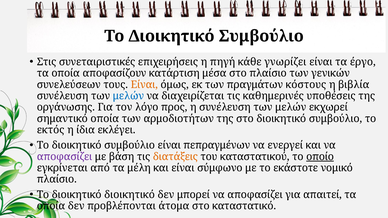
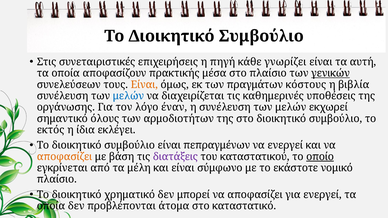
έργο: έργο -> αυτή (363, 62)
κατάρτιση: κατάρτιση -> πρακτικής (174, 73)
γενικών underline: none -> present (331, 73)
προς: προς -> έναν (174, 107)
σημαντικό οποία: οποία -> όλους (105, 119)
αποφασίζει colour: purple -> orange (65, 157)
διατάξεις colour: orange -> purple (175, 157)
διοικητικό διοικητικό: διοικητικό -> χρηματικό (130, 195)
για απαιτεί: απαιτεί -> ενεργεί (322, 195)
